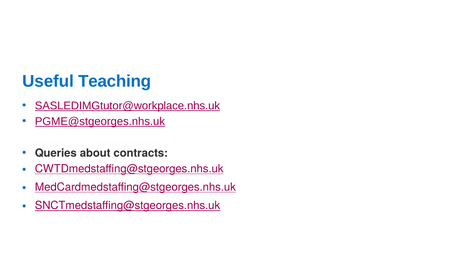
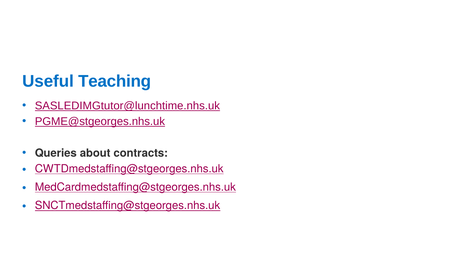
SASLEDIMGtutor@workplace.nhs.uk: SASLEDIMGtutor@workplace.nhs.uk -> SASLEDIMGtutor@lunchtime.nhs.uk (127, 106)
